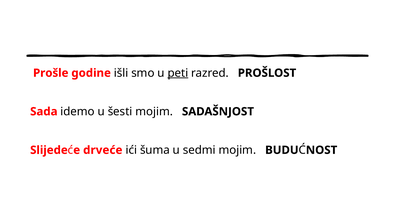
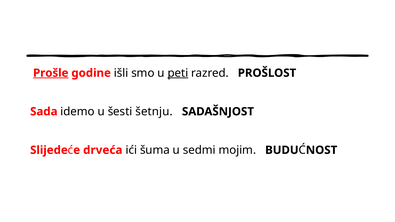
Prošle underline: none -> present (51, 73)
šesti mojim: mojim -> šetnju (154, 112)
drveće: drveće -> drveća (103, 150)
